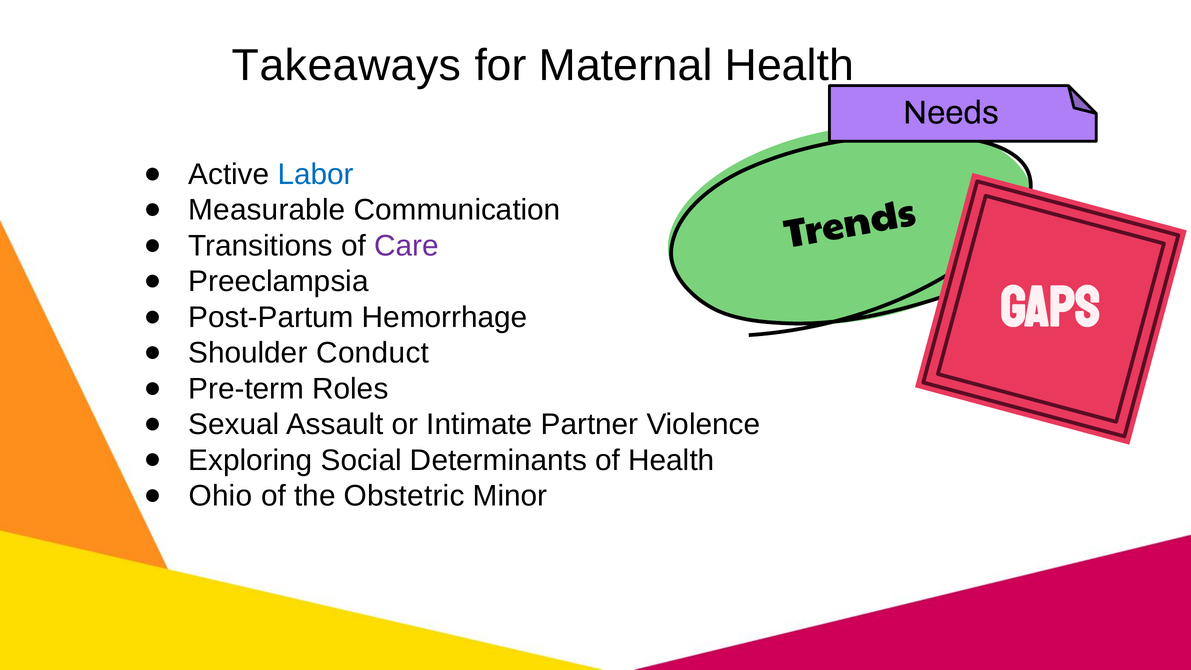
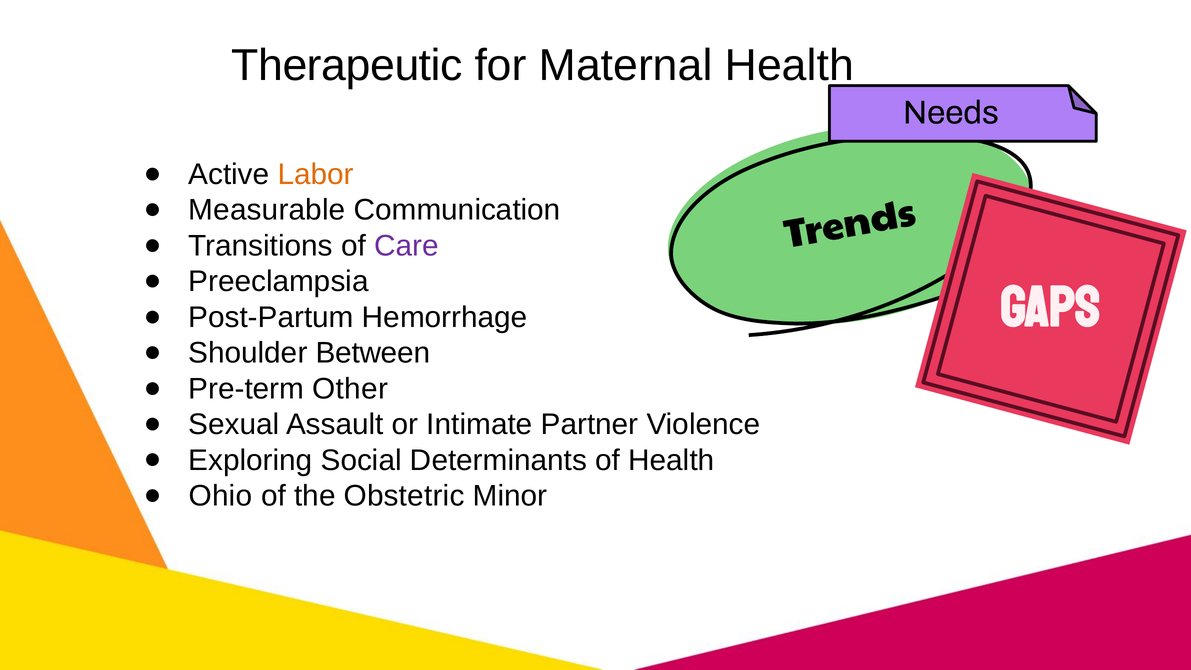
Takeaways: Takeaways -> Therapeutic (347, 65)
Labor colour: blue -> orange (316, 174)
Conduct: Conduct -> Between (373, 353)
Roles: Roles -> Other (350, 389)
